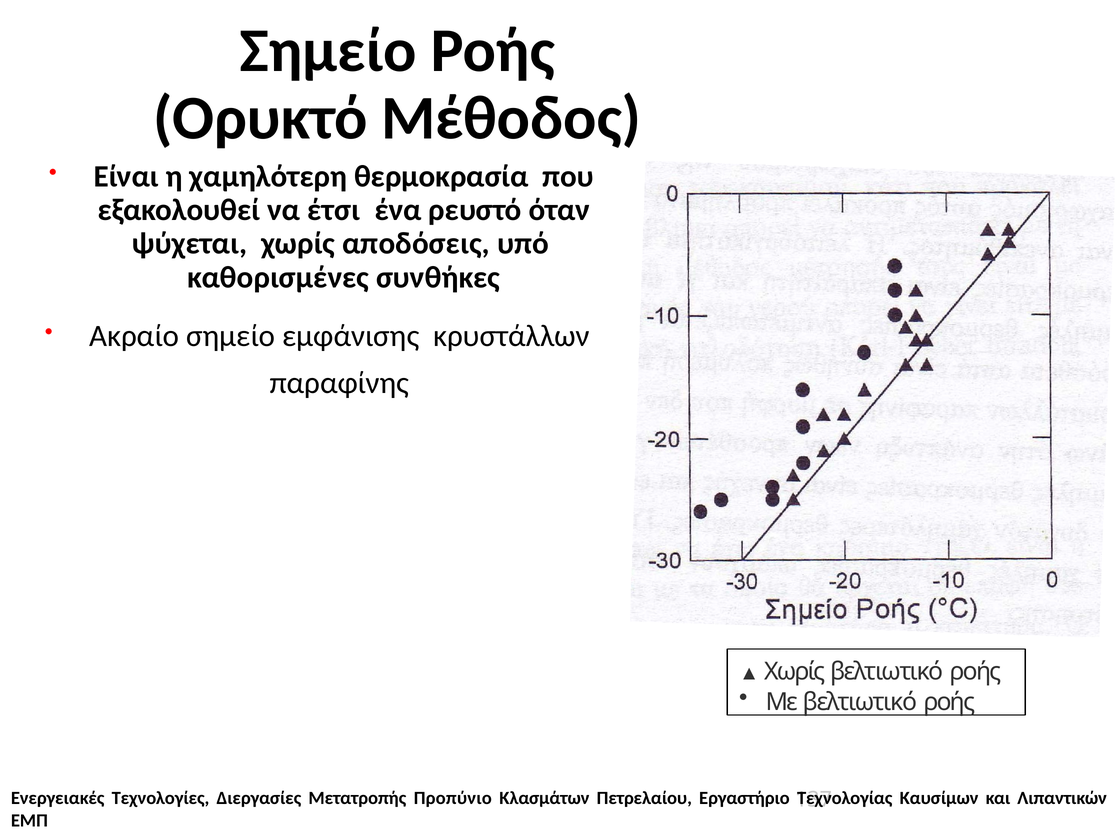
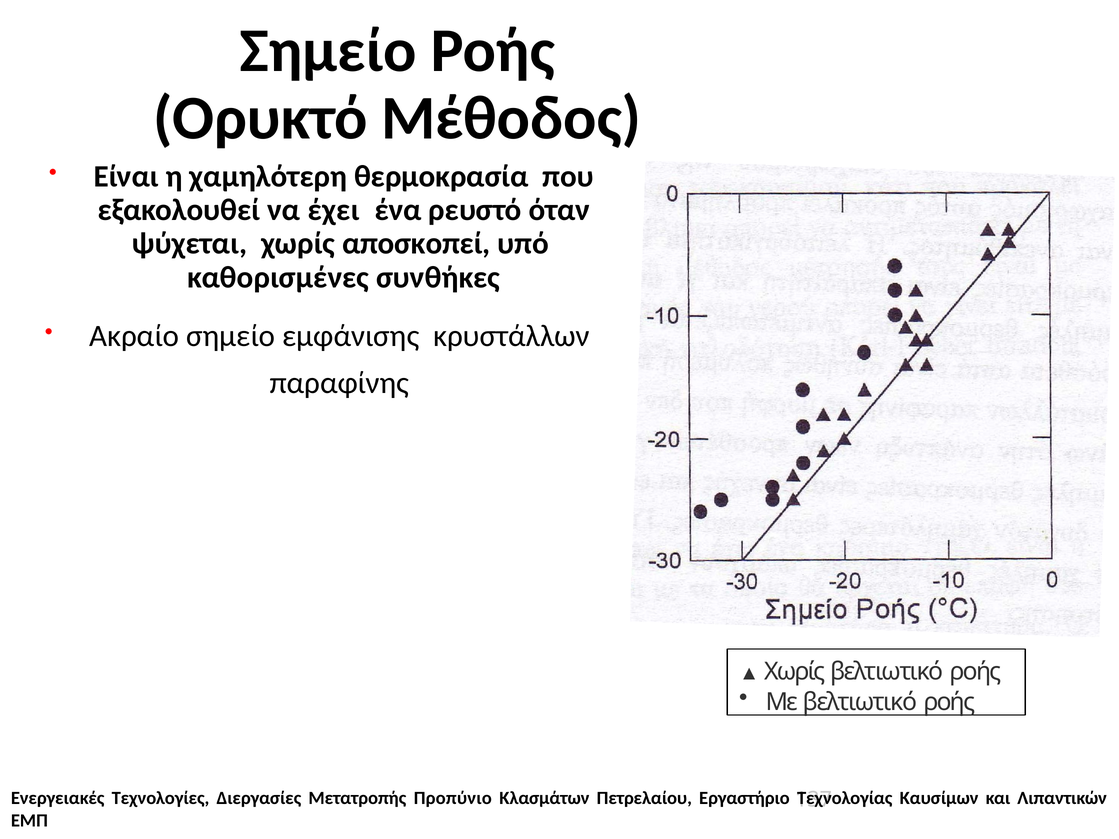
έτσι: έτσι -> έχει (334, 210)
αποδόσεις: αποδόσεις -> αποσκοπεί (416, 244)
